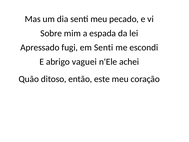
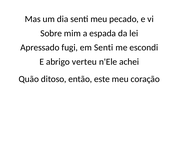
vaguei: vaguei -> verteu (84, 62)
